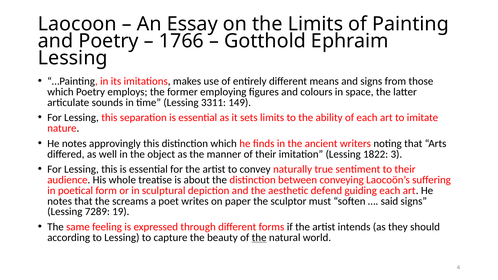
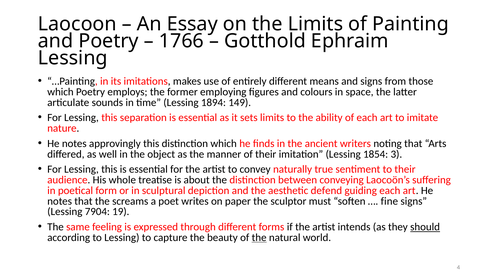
3311: 3311 -> 1894 (213, 102)
1822: 1822 -> 1854 (376, 154)
said: said -> fine (389, 201)
7289: 7289 -> 7904 (97, 212)
should underline: none -> present (425, 227)
